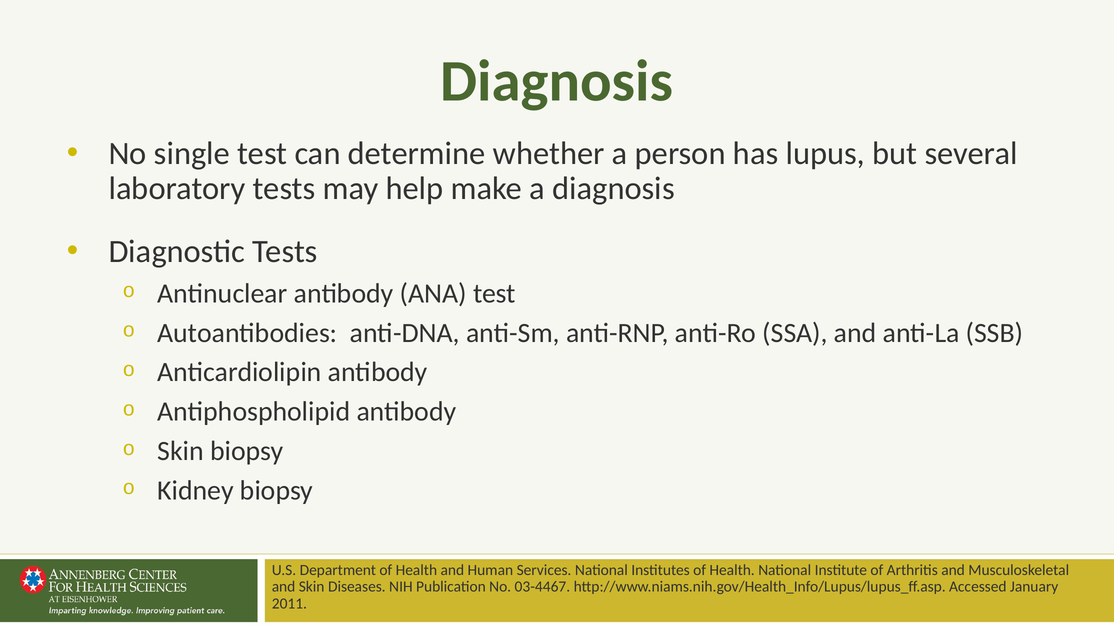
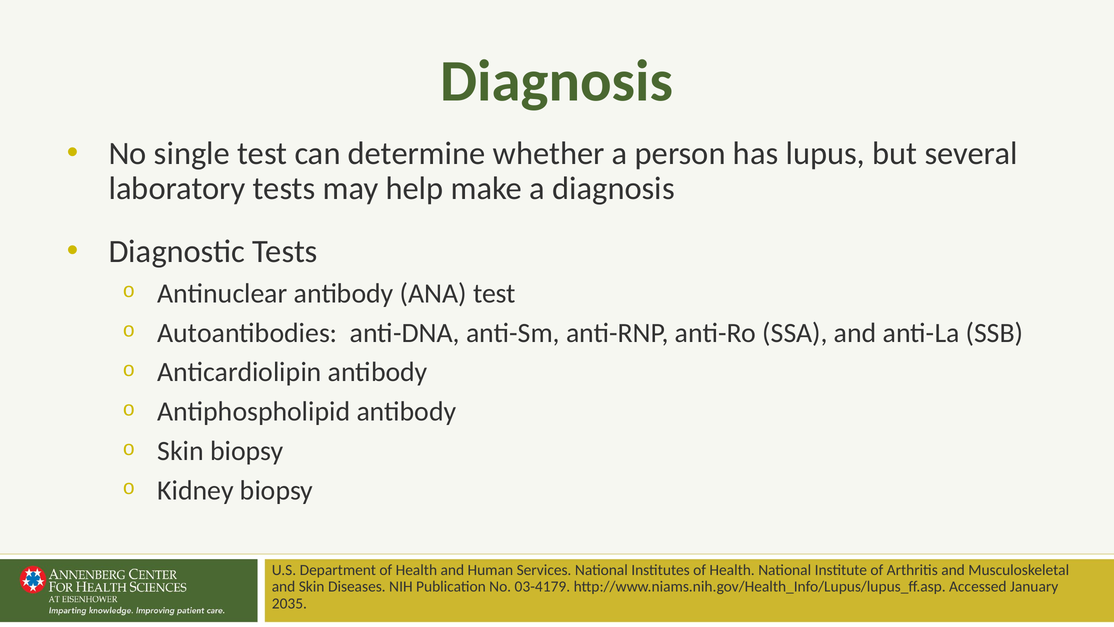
03-4467: 03-4467 -> 03-4179 (542, 586)
2011: 2011 -> 2035 (289, 603)
